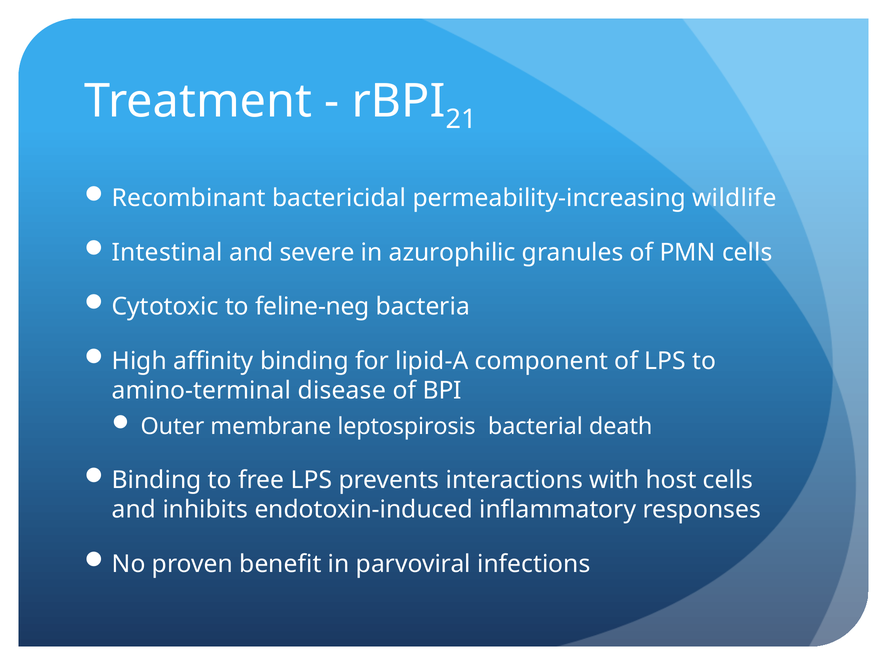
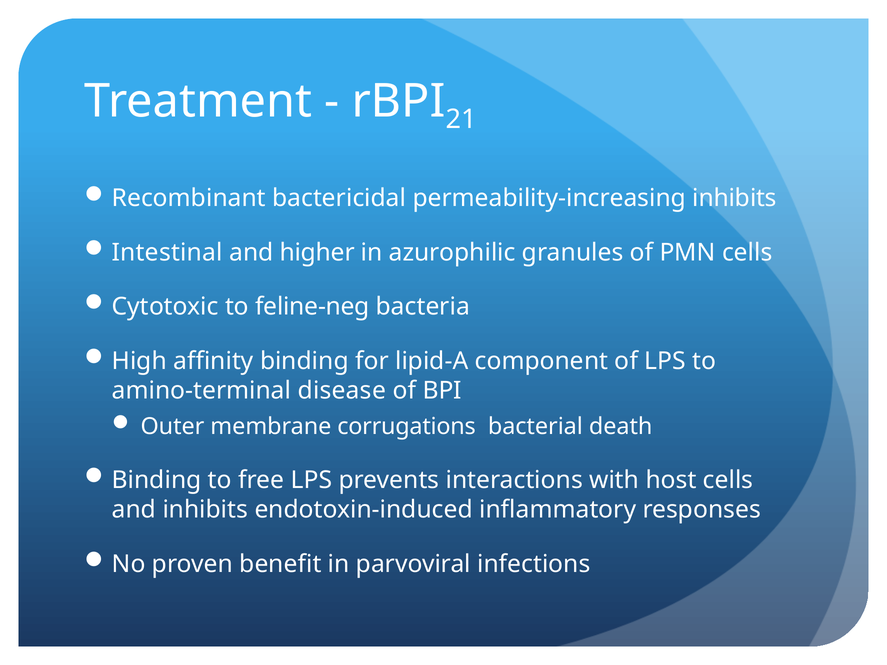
permeability-increasing wildlife: wildlife -> inhibits (735, 198)
severe: severe -> higher (317, 253)
leptospirosis: leptospirosis -> corrugations (407, 427)
